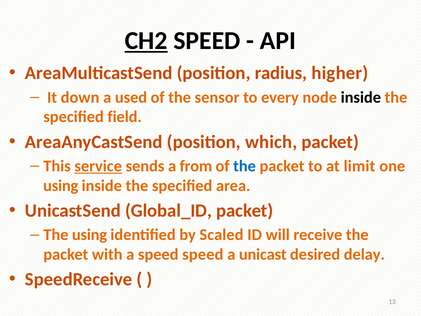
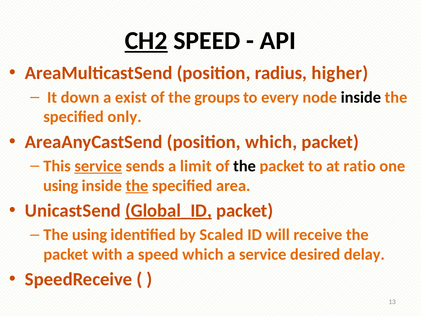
used: used -> exist (131, 97)
sensor: sensor -> groups (217, 97)
field: field -> only (125, 117)
from: from -> limit (196, 166)
the colour: blue -> black (245, 166)
limit: limit -> ratio (360, 166)
the underline: none -> present (137, 186)
Global_ID underline: none -> present (168, 211)
speed speed: speed -> which (203, 254)
a unicast: unicast -> service (263, 254)
